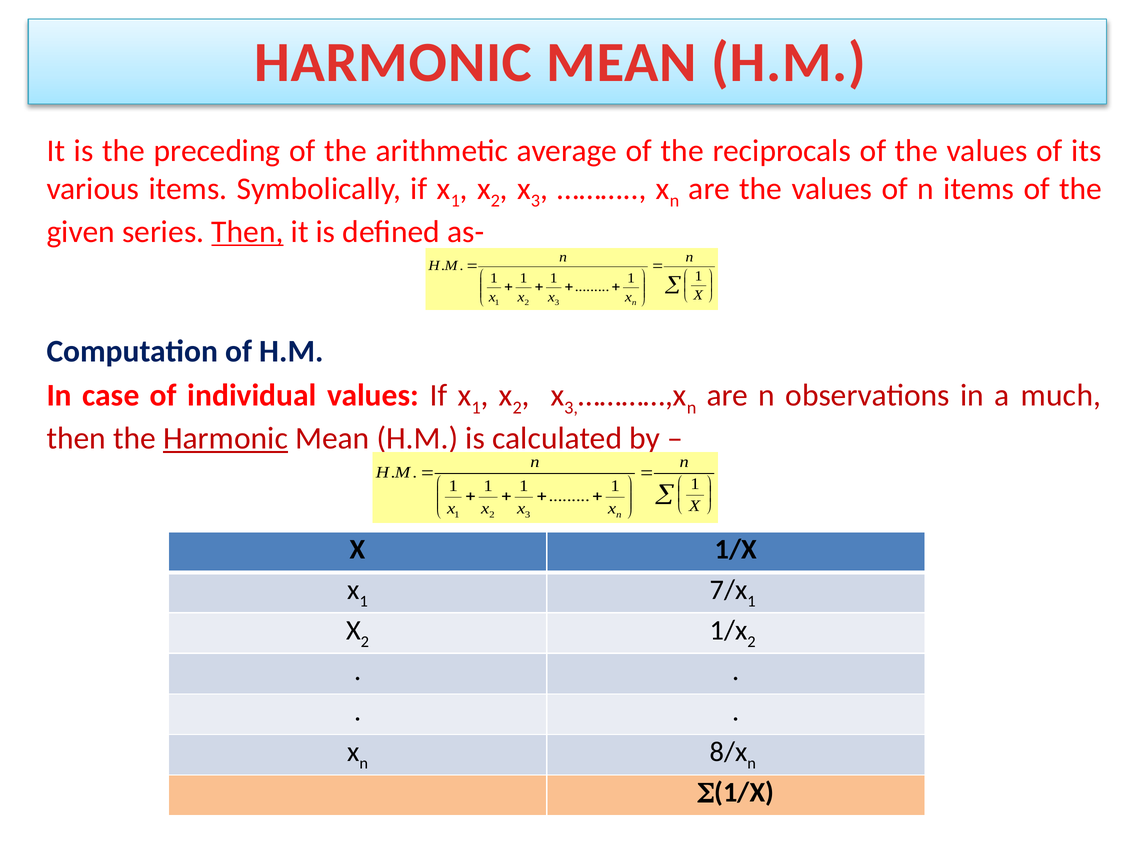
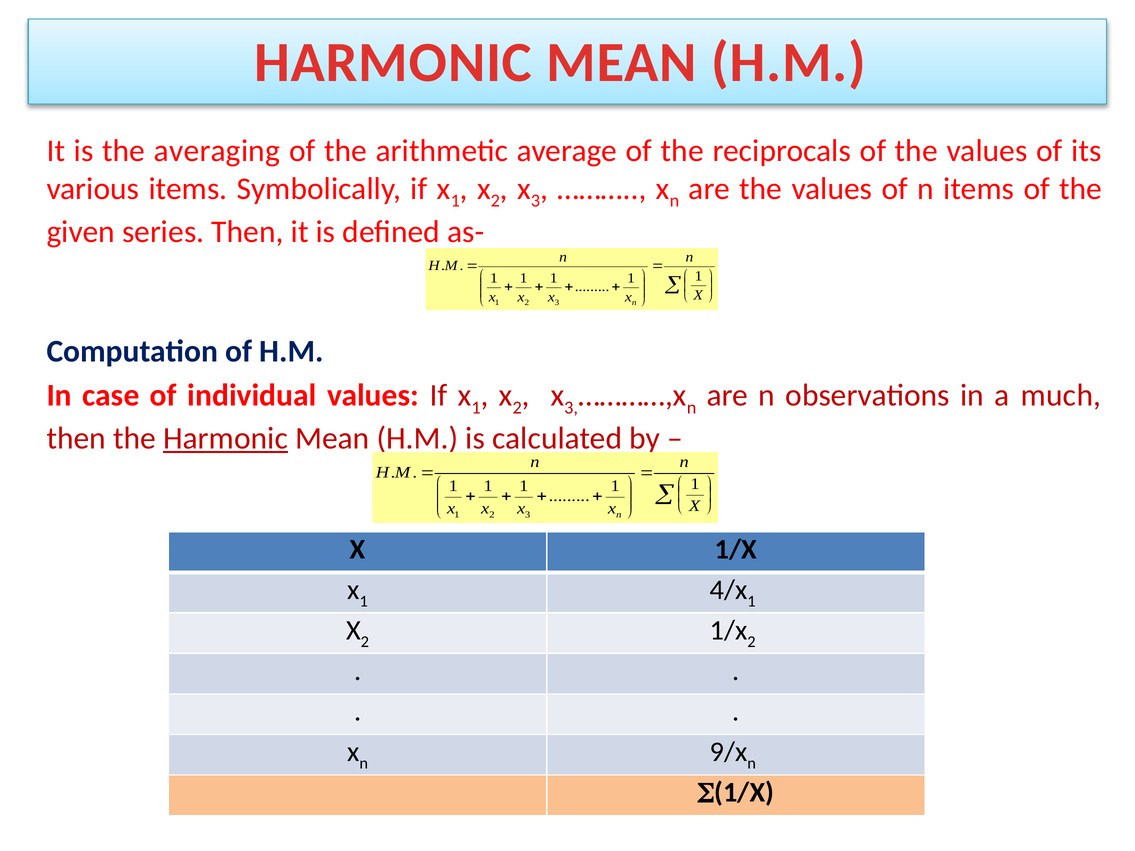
preceding: preceding -> averaging (217, 151)
Then underline: present -> none (248, 232)
7/x: 7/x -> 4/x (729, 590)
8/x: 8/x -> 9/x (729, 752)
